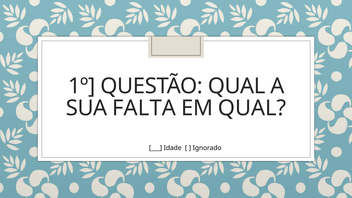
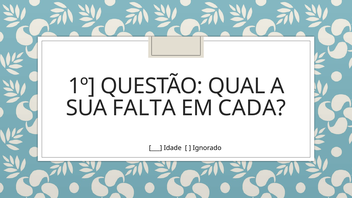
EM QUAL: QUAL -> CADA (252, 108)
